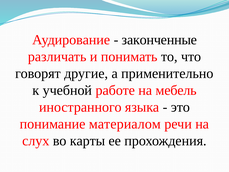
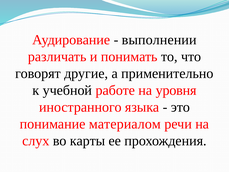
законченные: законченные -> выполнении (159, 40)
мебель: мебель -> уровня (176, 90)
